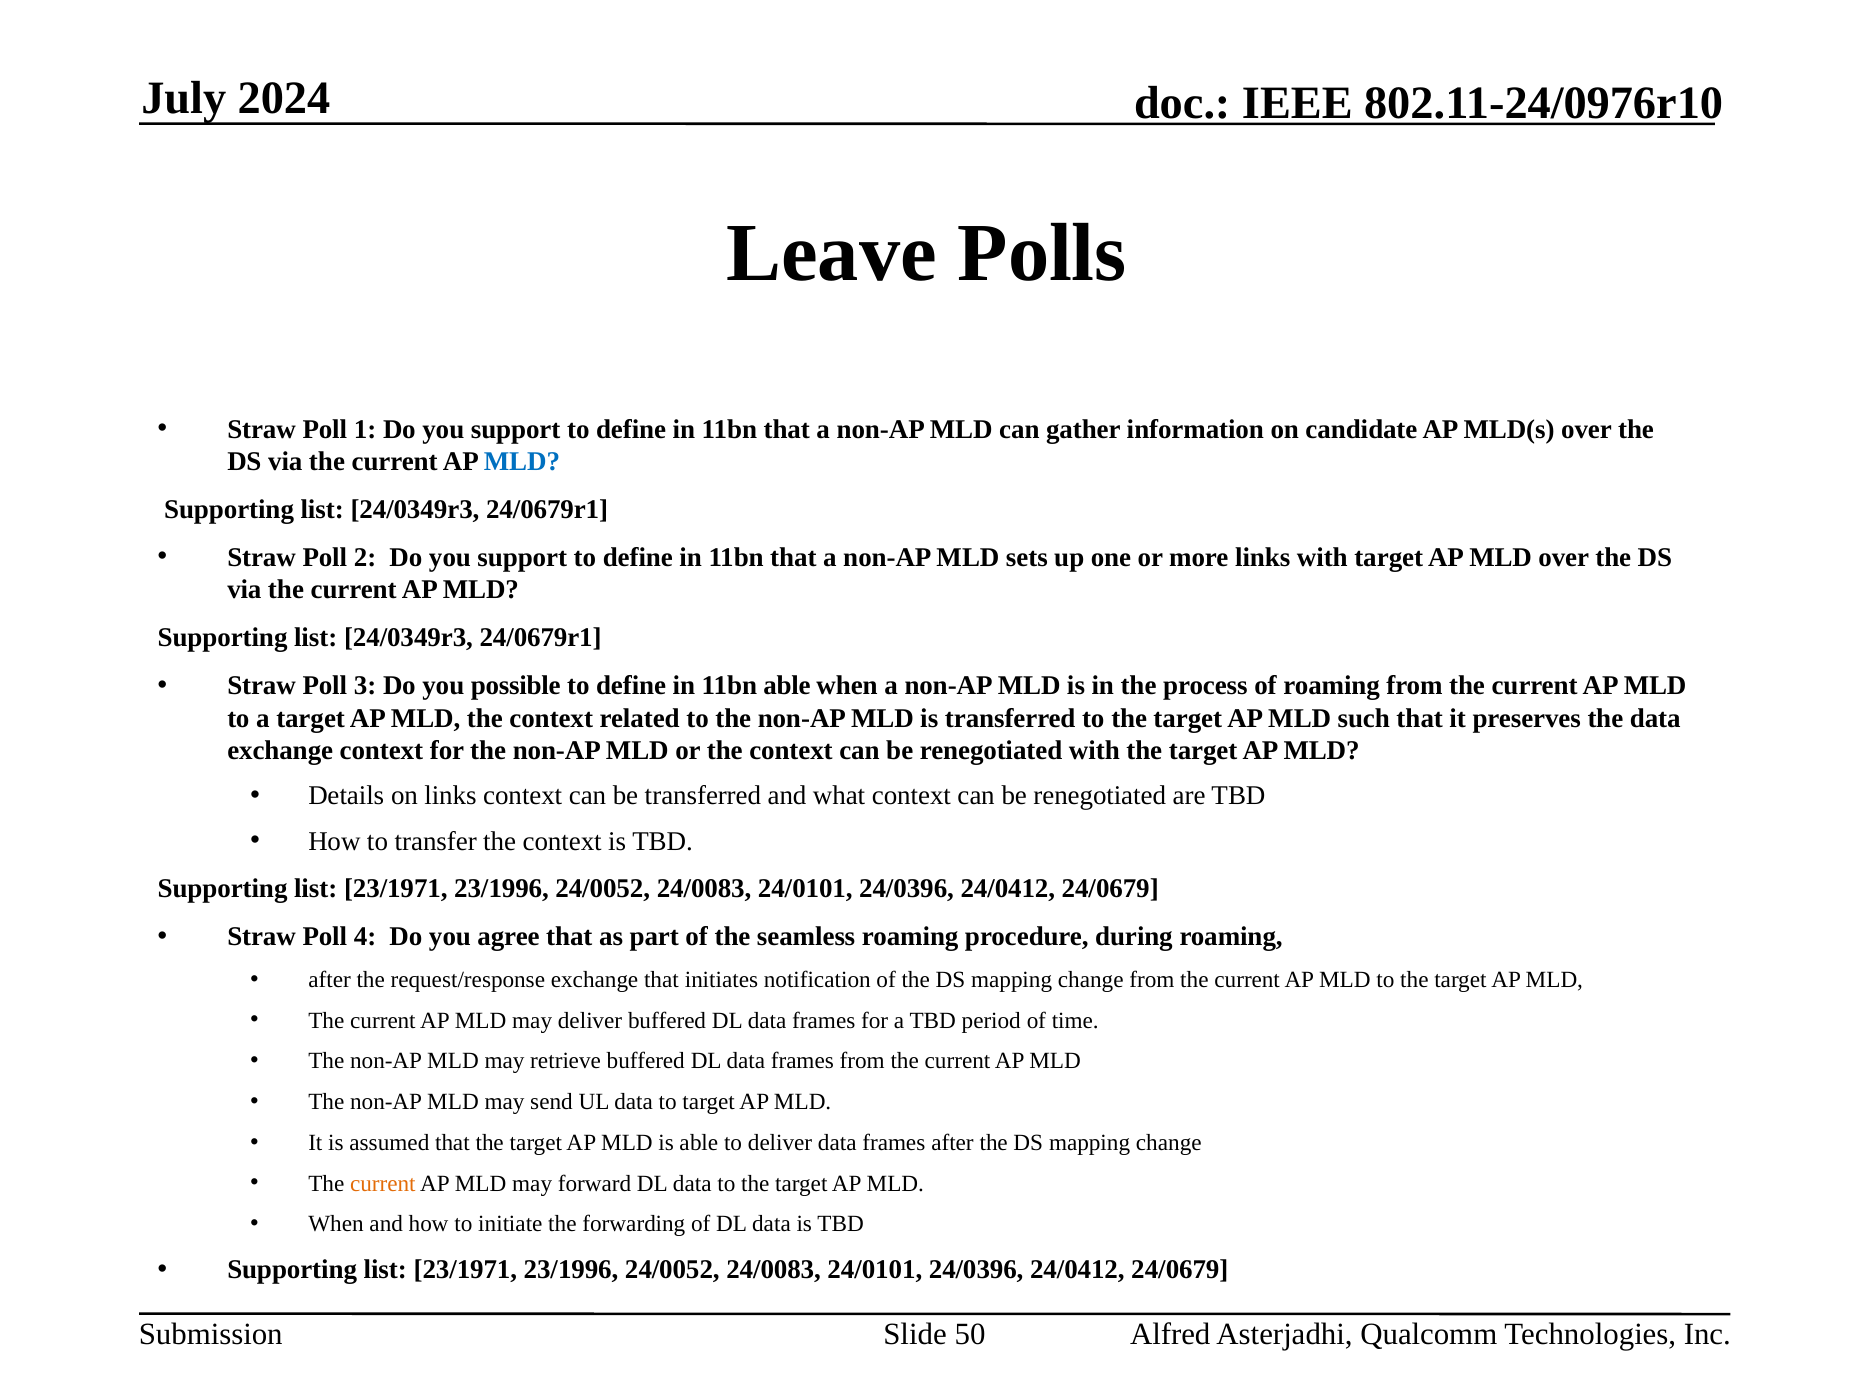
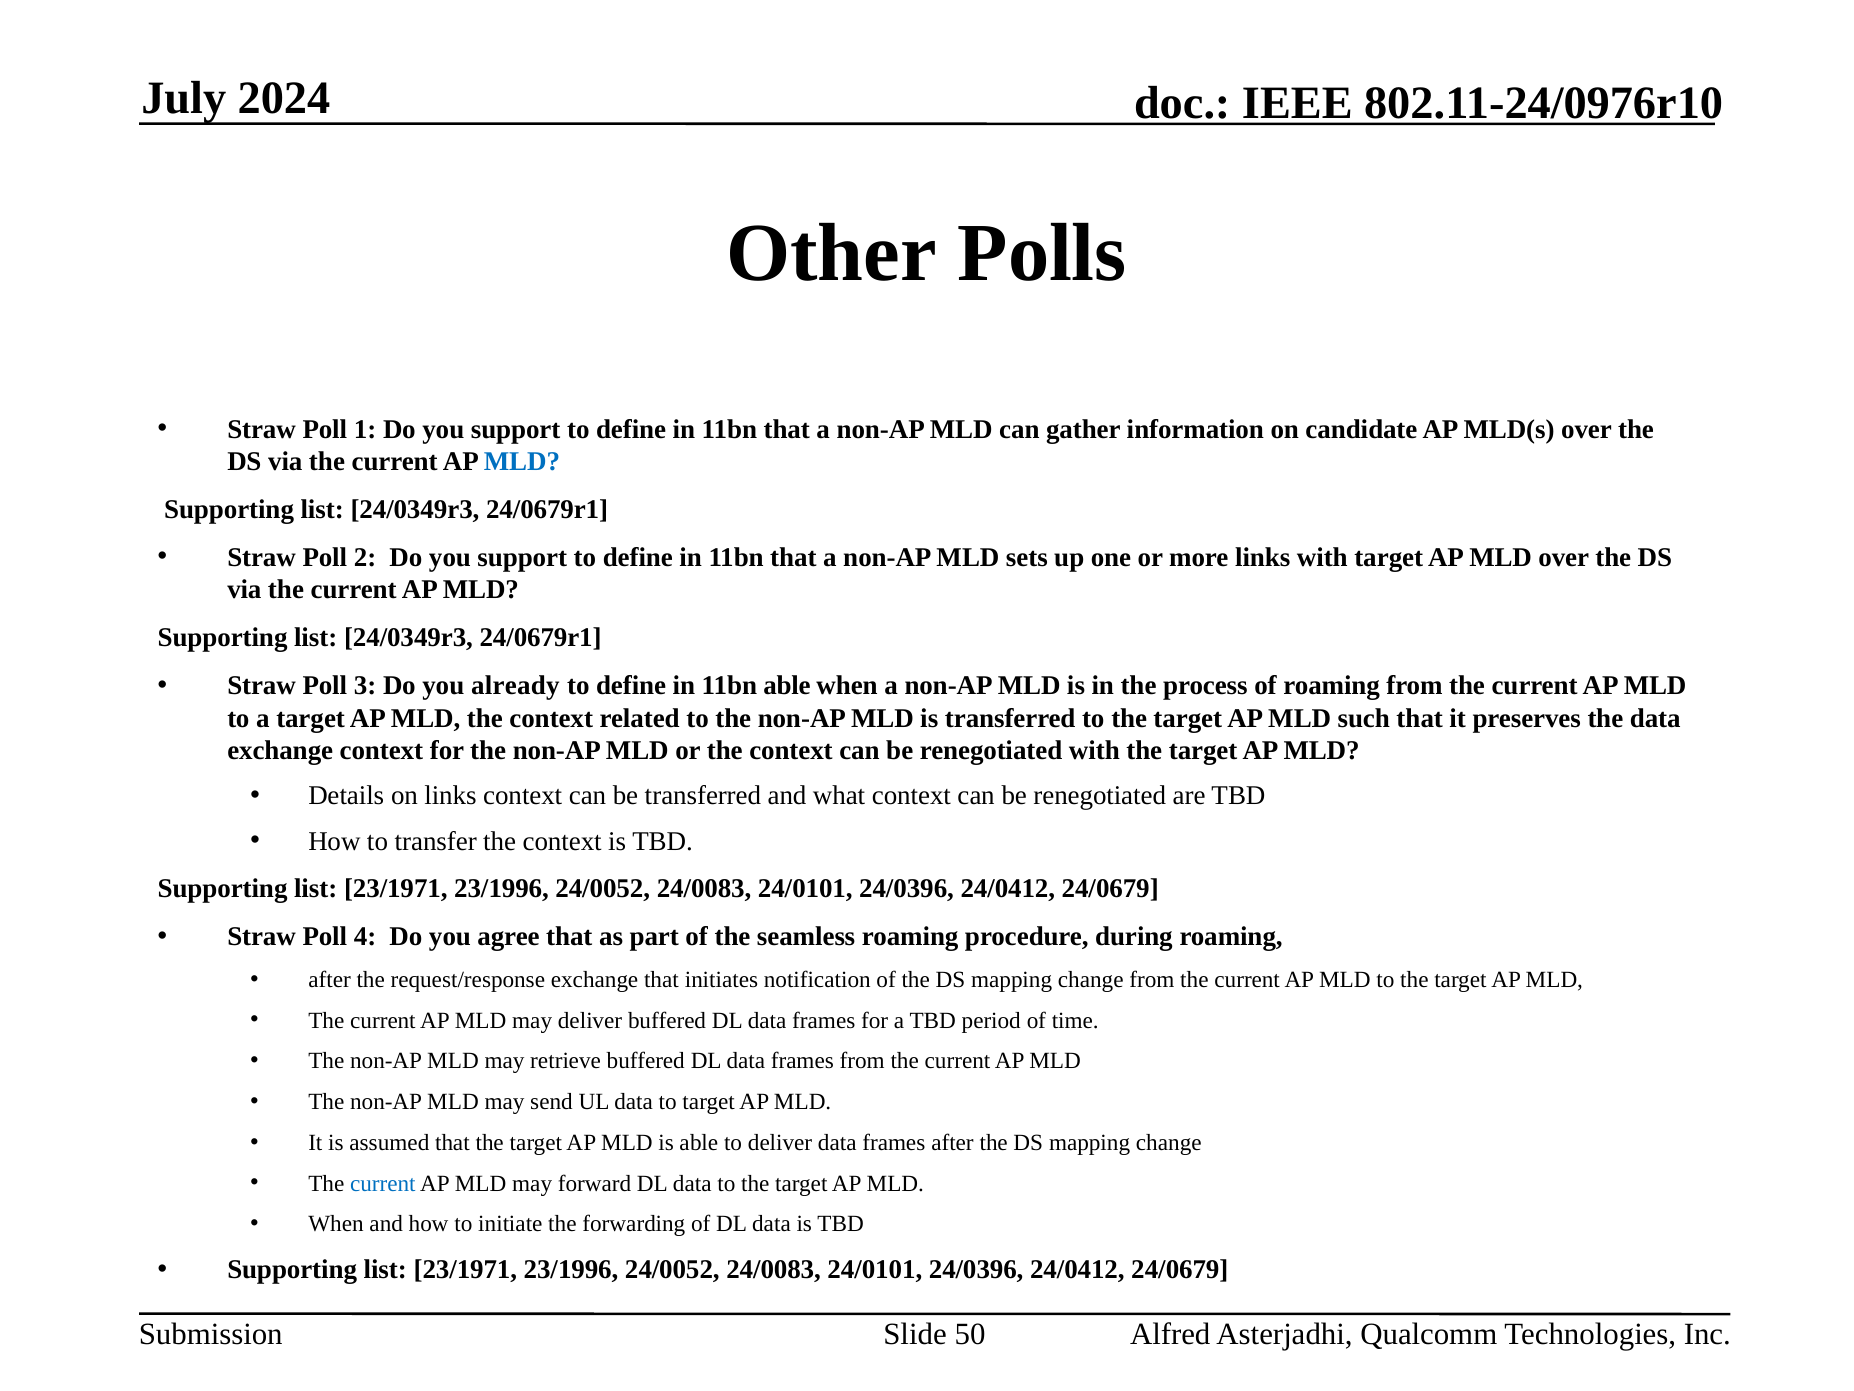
Leave: Leave -> Other (832, 253)
possible: possible -> already (515, 685)
current colour: orange -> blue (383, 1183)
